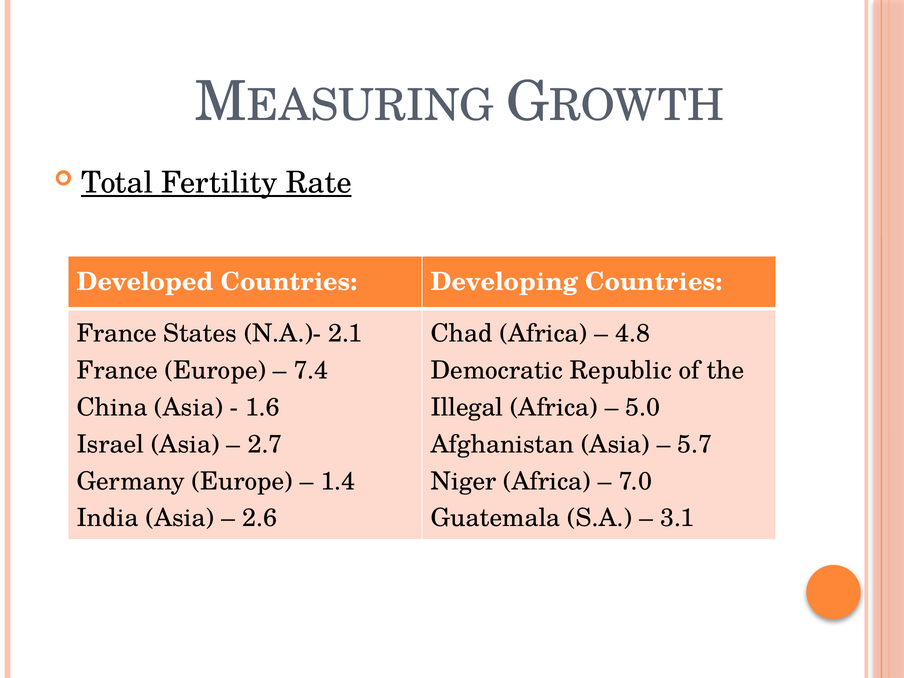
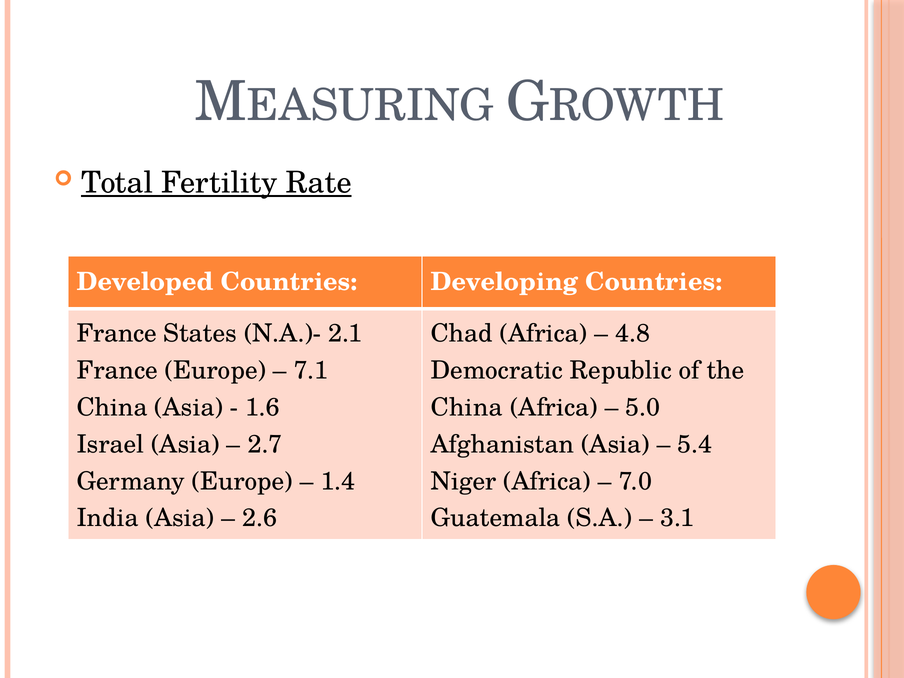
7.4: 7.4 -> 7.1 (311, 371)
Illegal: Illegal -> China (467, 407)
5.7: 5.7 -> 5.4 (695, 444)
